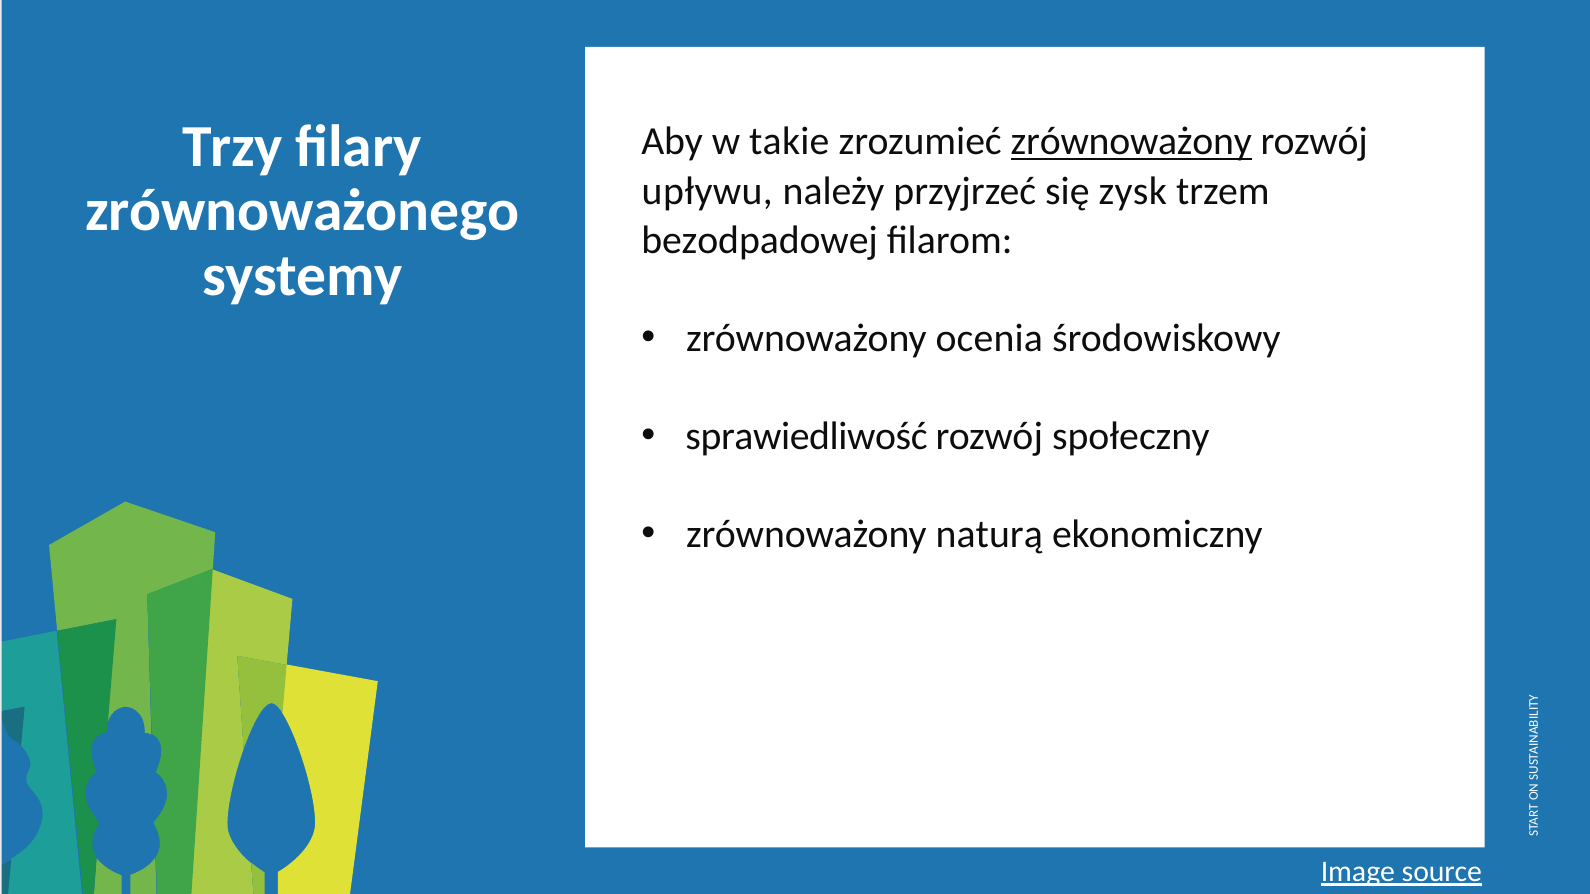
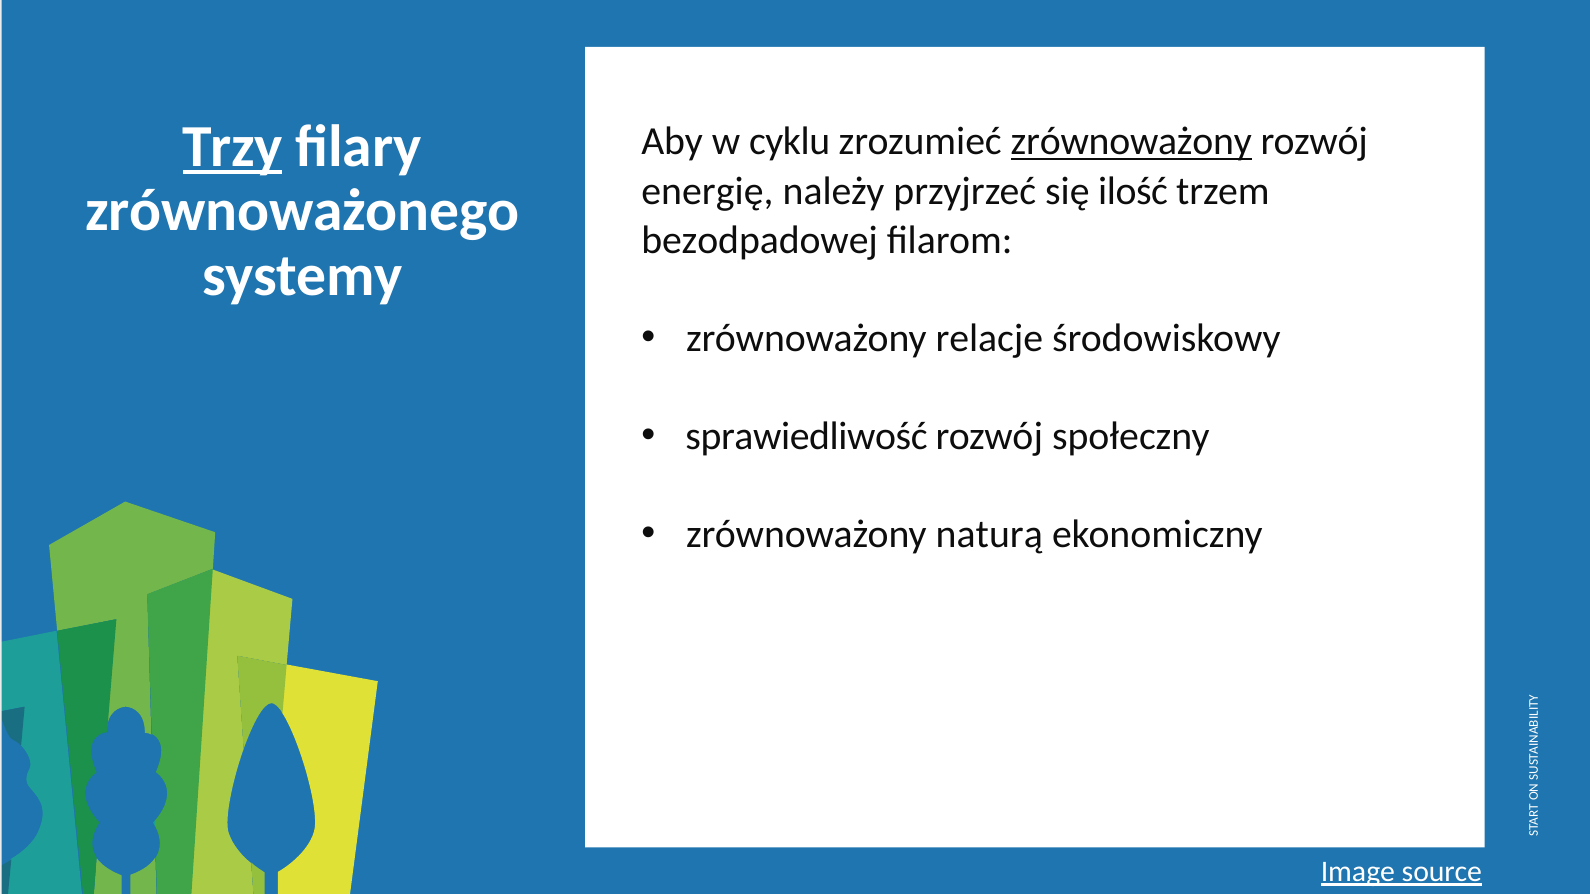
Trzy underline: none -> present (232, 147)
takie: takie -> cyklu (790, 142)
upływu: upływu -> energię (707, 191)
zysk: zysk -> ilość (1133, 191)
ocenia: ocenia -> relacje (989, 338)
